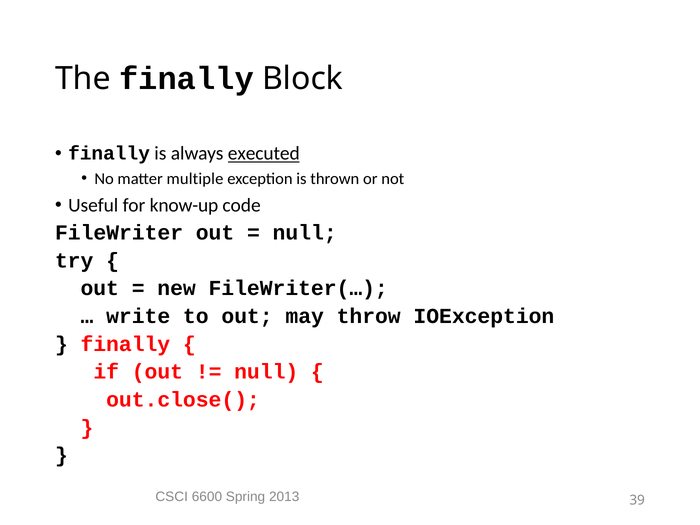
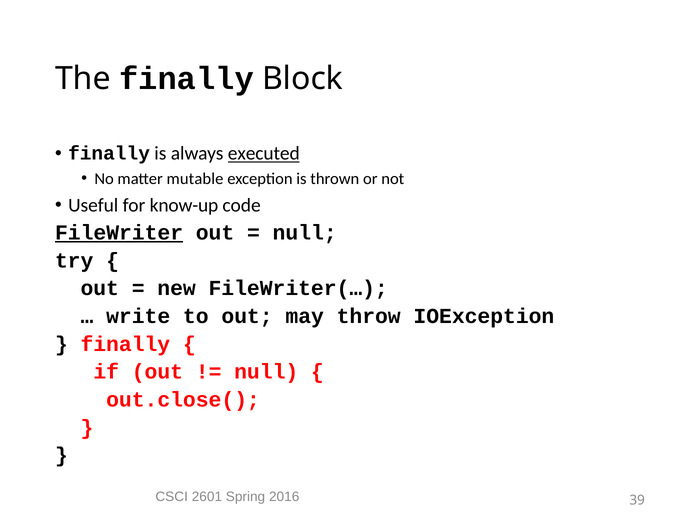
multiple: multiple -> mutable (195, 179)
FileWriter underline: none -> present (119, 233)
6600: 6600 -> 2601 (207, 497)
2013: 2013 -> 2016 (284, 497)
